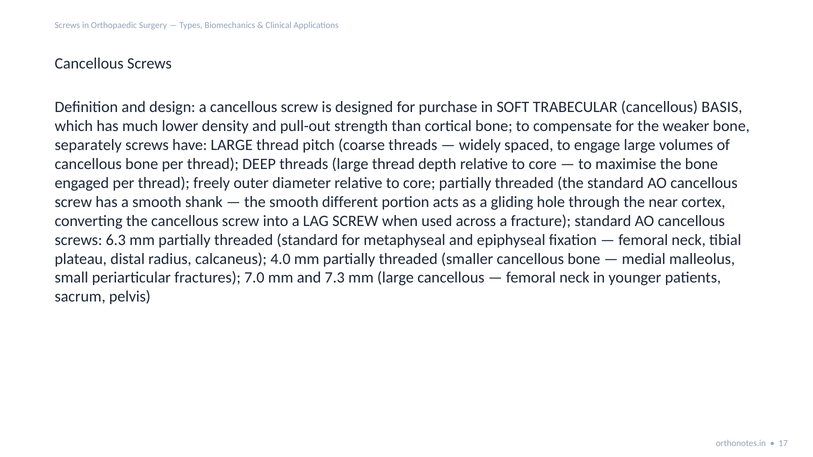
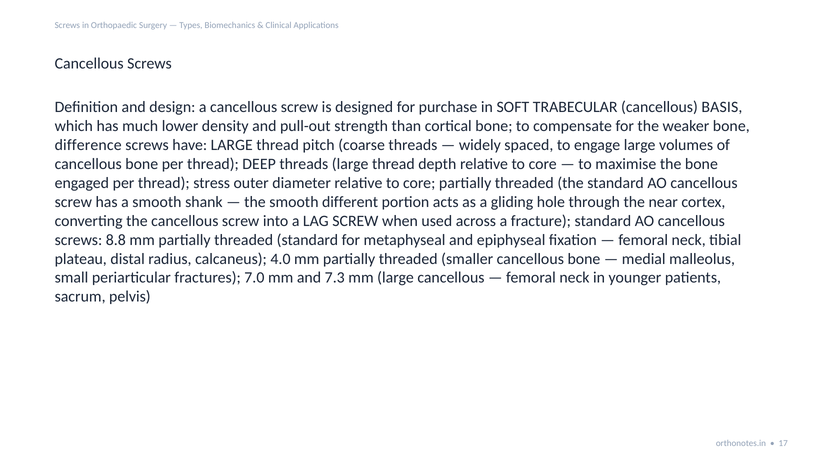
separately: separately -> difference (88, 145)
freely: freely -> stress (212, 183)
6.3: 6.3 -> 8.8 (116, 240)
